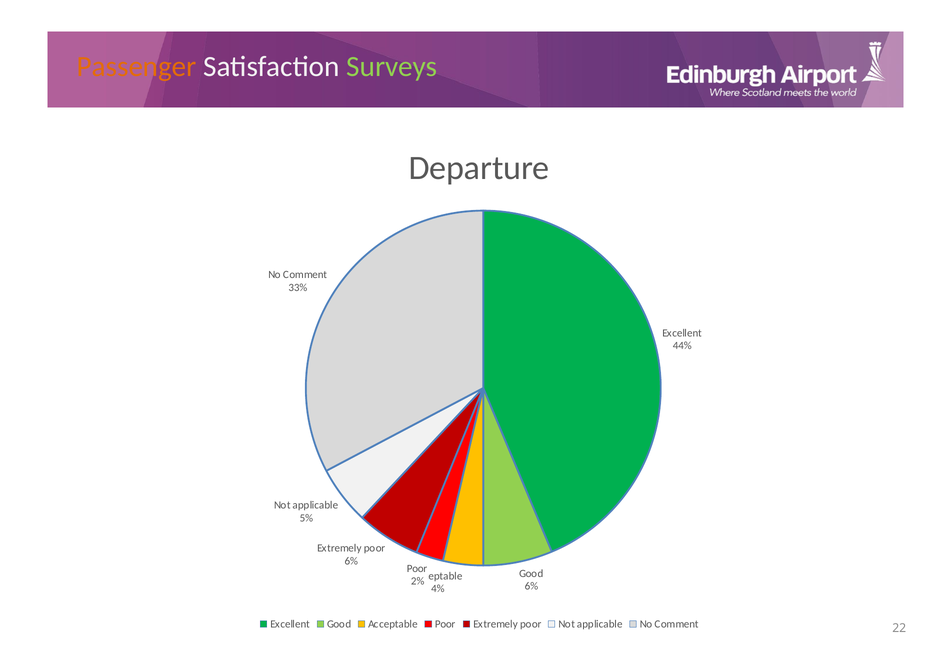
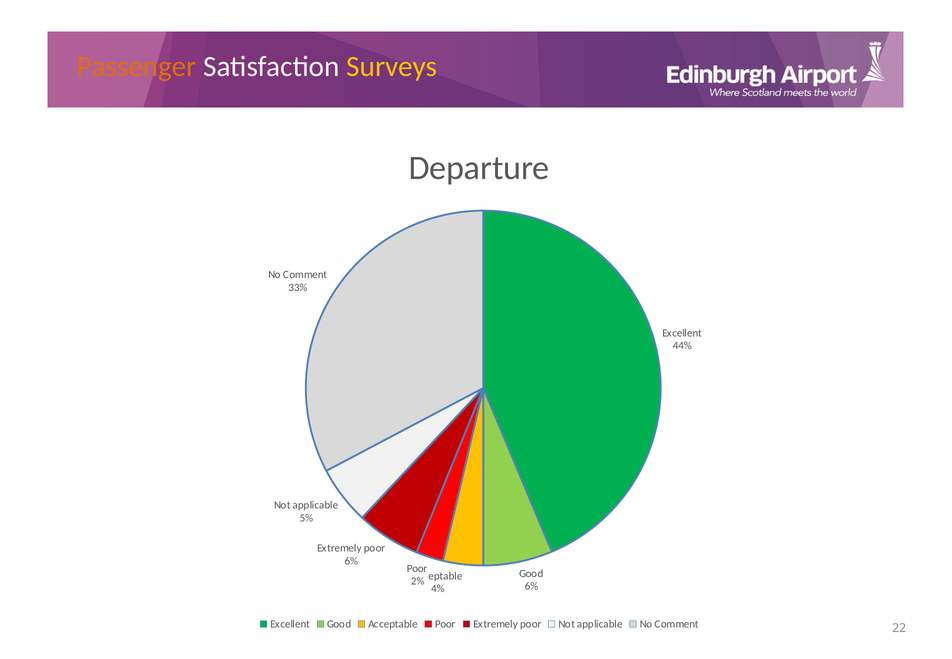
Surveys colour: light green -> yellow (392, 66)
